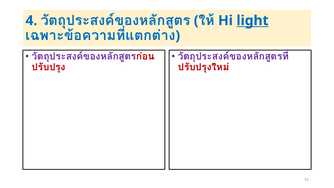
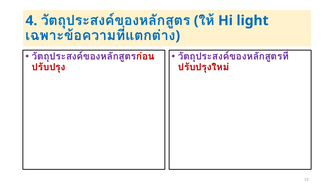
light underline: present -> none (253, 21)
